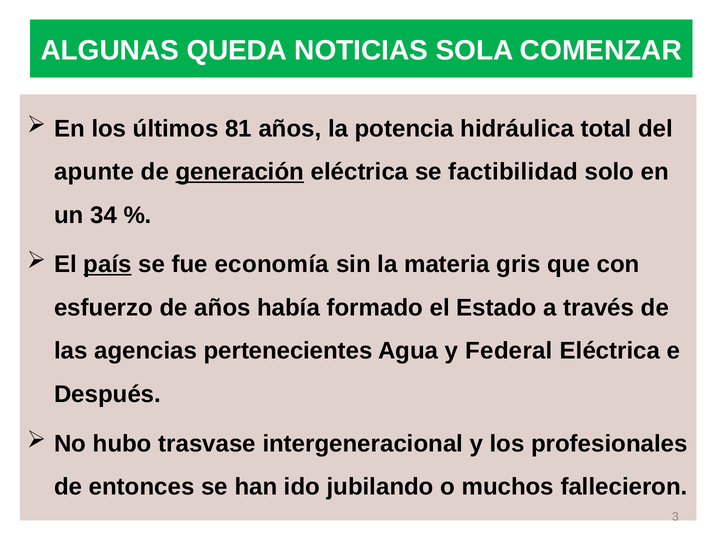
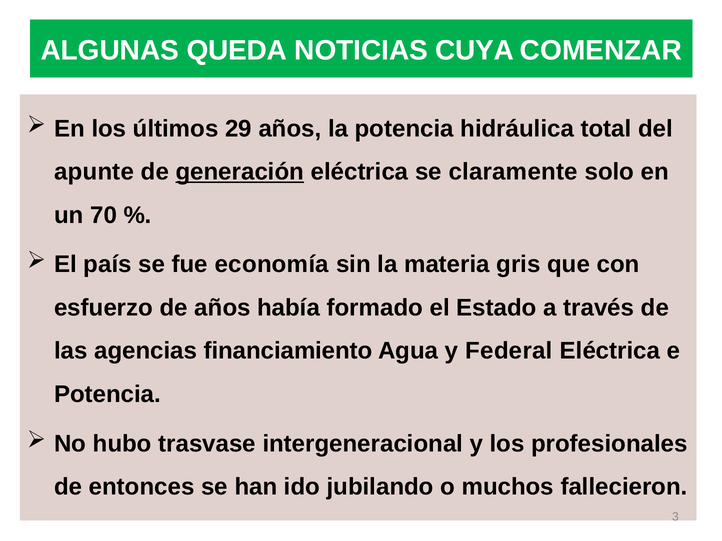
SOLA: SOLA -> CUYA (475, 50)
81: 81 -> 29 (238, 129)
factibilidad: factibilidad -> claramente (513, 172)
34: 34 -> 70 (103, 215)
país underline: present -> none (108, 265)
pertenecientes: pertenecientes -> financiamiento (288, 351)
Después: Después -> Potencia (108, 395)
